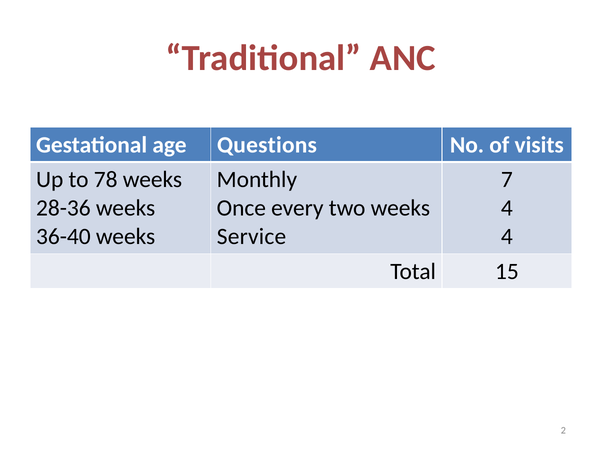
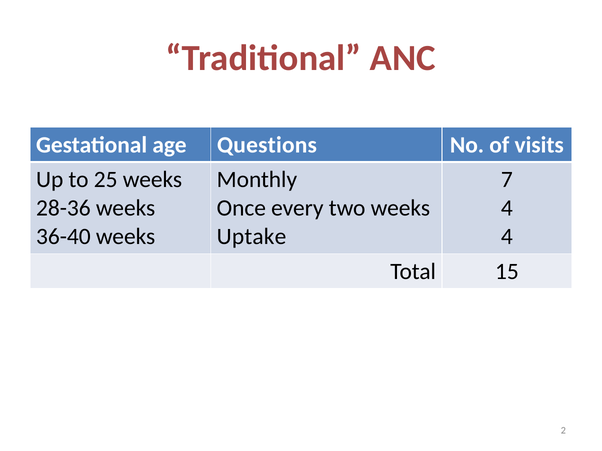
78: 78 -> 25 (106, 180)
Service: Service -> Uptake (252, 237)
